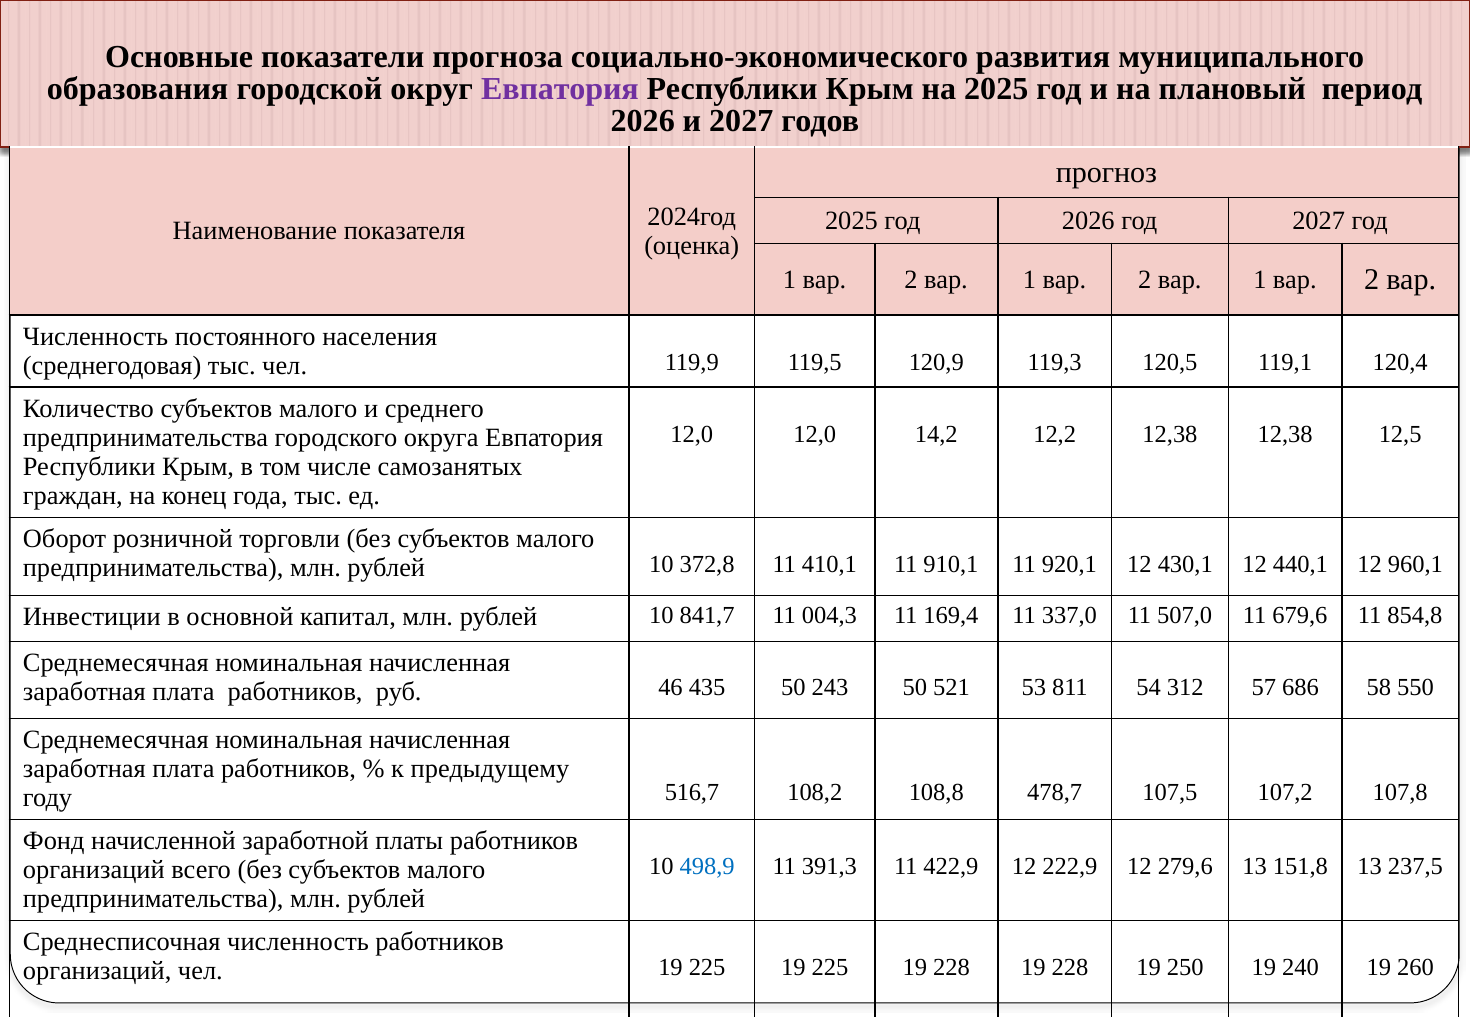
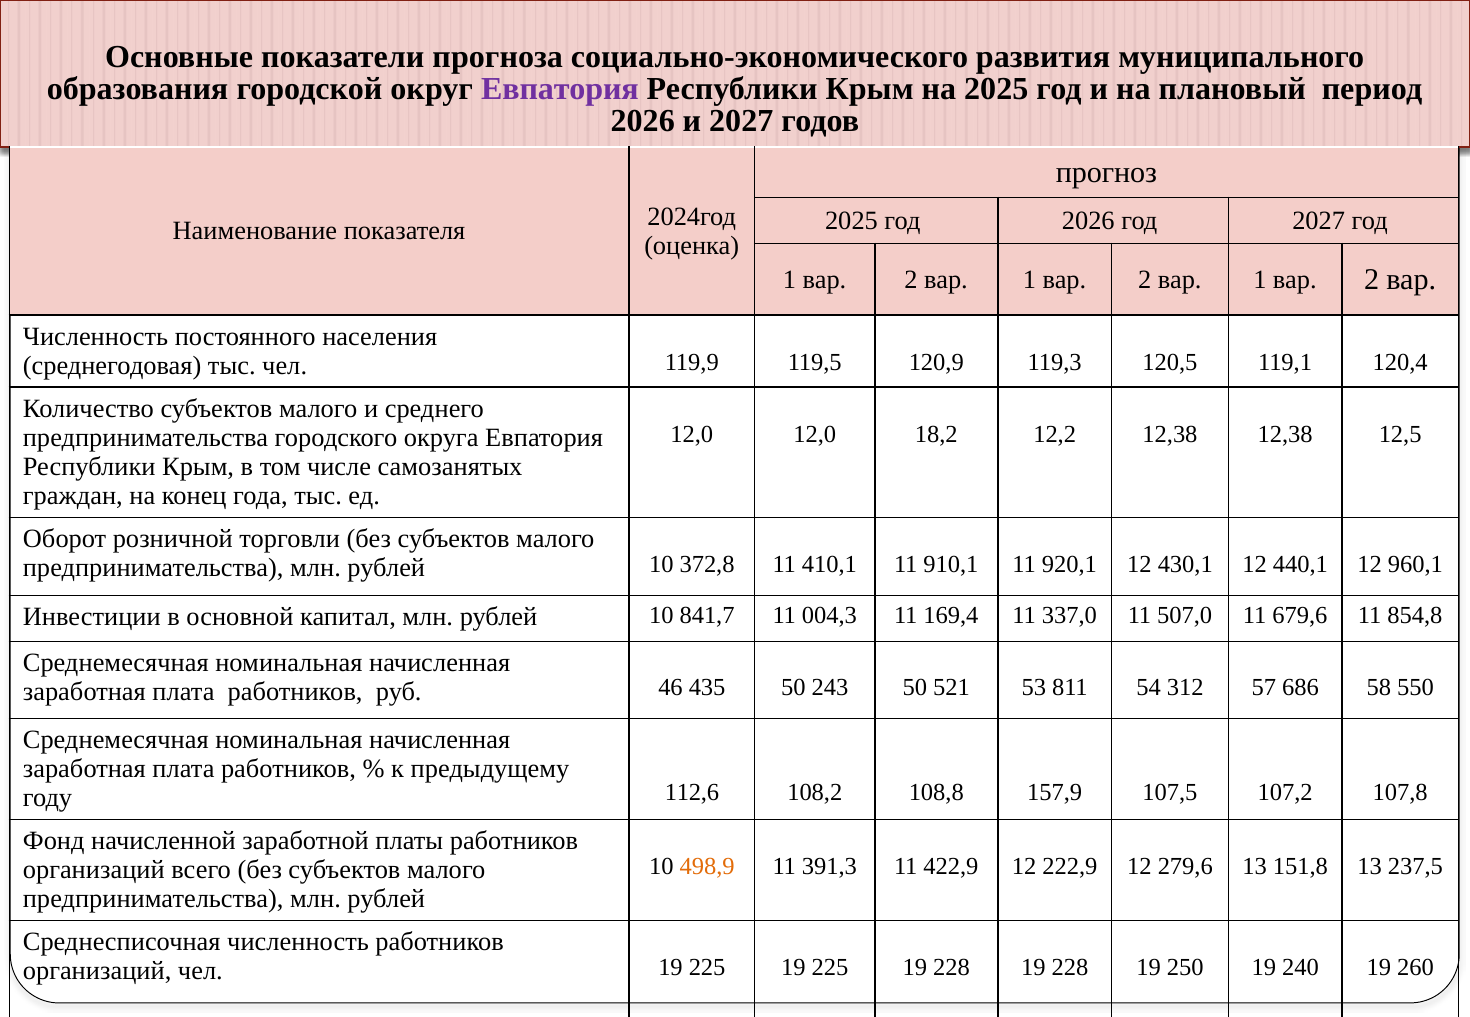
14,2: 14,2 -> 18,2 (936, 435)
516,7: 516,7 -> 112,6 (692, 793)
478,7: 478,7 -> 157,9 (1055, 793)
498,9 colour: blue -> orange (707, 867)
